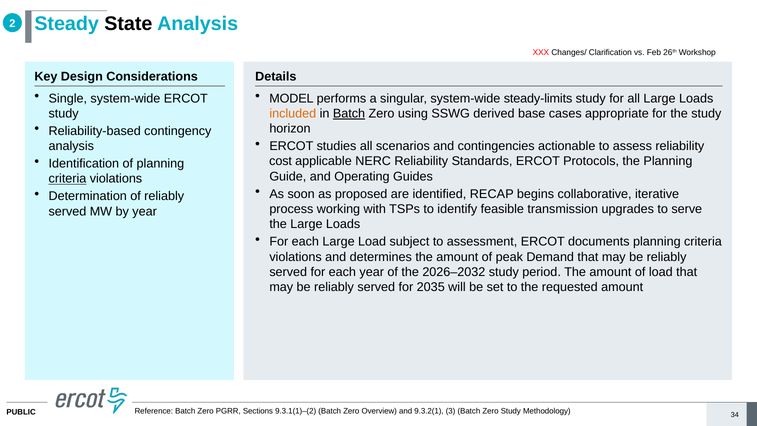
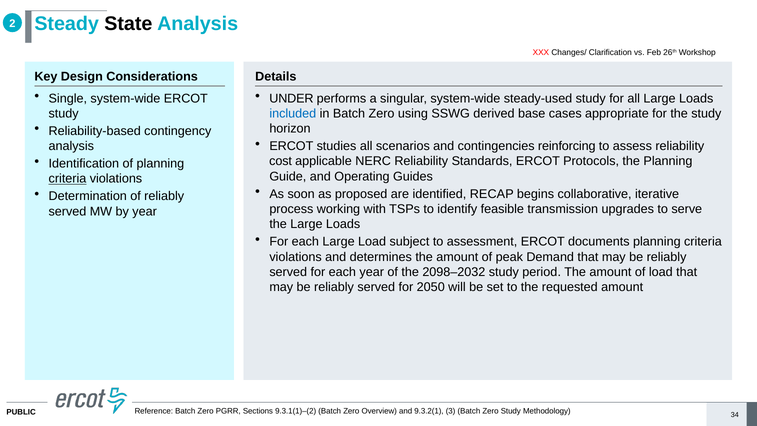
MODEL: MODEL -> UNDER (291, 98)
steady-limits: steady-limits -> steady-used (538, 98)
included colour: orange -> blue (293, 113)
Batch underline: present -> none (349, 113)
actionable: actionable -> reinforcing (567, 146)
2026–2032: 2026–2032 -> 2098–2032 (454, 272)
2035: 2035 -> 2050 (431, 287)
